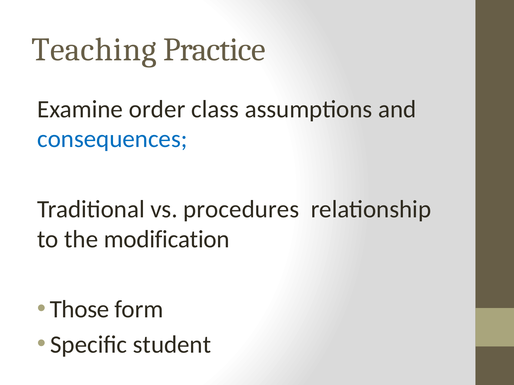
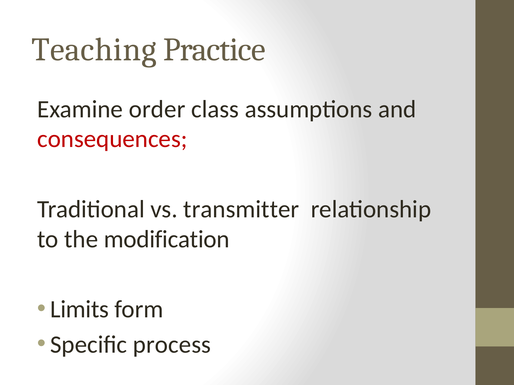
consequences colour: blue -> red (112, 139)
procedures: procedures -> transmitter (241, 210)
Those: Those -> Limits (80, 310)
student: student -> process (172, 345)
